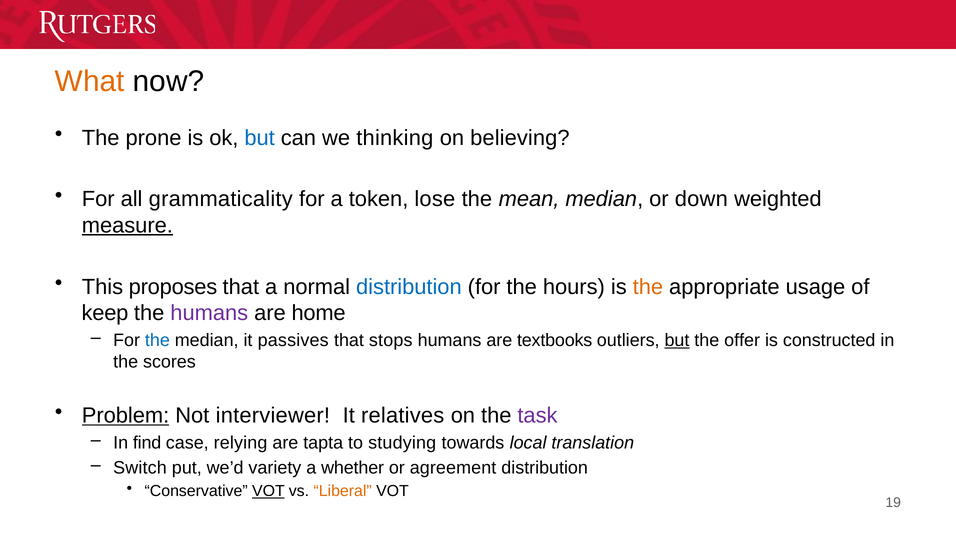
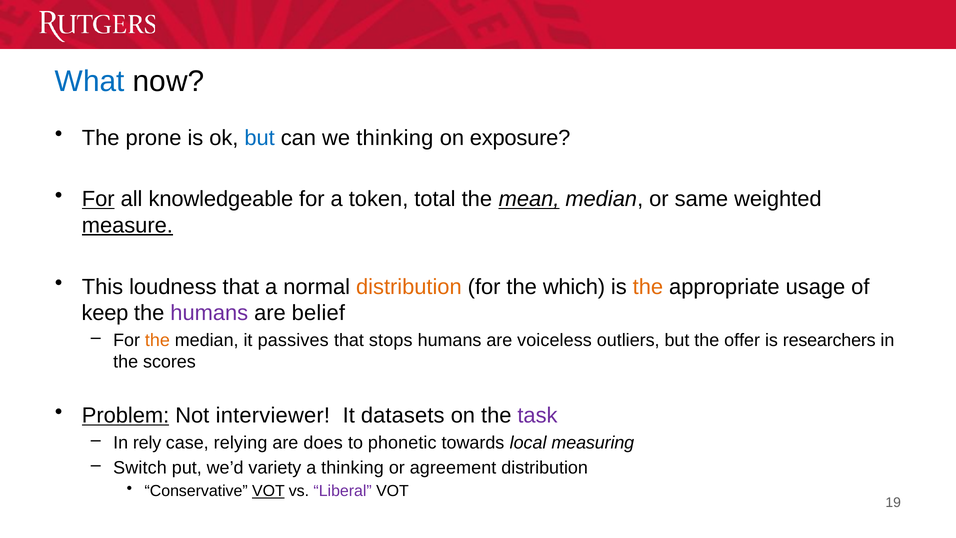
What colour: orange -> blue (90, 82)
believing: believing -> exposure (520, 138)
For underline: none -> present (98, 199)
grammaticality: grammaticality -> knowledgeable (221, 199)
lose: lose -> total (435, 199)
mean underline: none -> present (529, 199)
down: down -> same (701, 199)
proposes: proposes -> loudness (173, 287)
distribution colour: blue -> orange (409, 287)
hours: hours -> which (574, 287)
home: home -> belief (318, 313)
the colour: blue -> orange (157, 340)
textbooks: textbooks -> voiceless (555, 340)
but underline: present -> none (677, 340)
constructed: constructed -> researchers (829, 340)
relatives: relatives -> datasets (403, 415)
find: find -> rely (147, 442)
tapta: tapta -> does (323, 442)
studying: studying -> phonetic (402, 442)
translation: translation -> measuring (593, 442)
a whether: whether -> thinking (352, 468)
Liberal colour: orange -> purple (343, 491)
